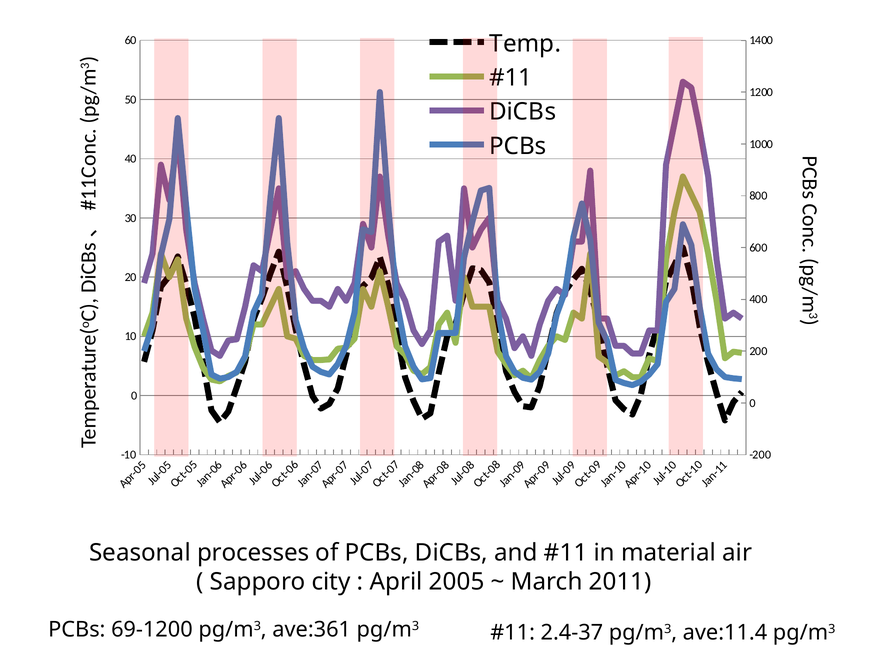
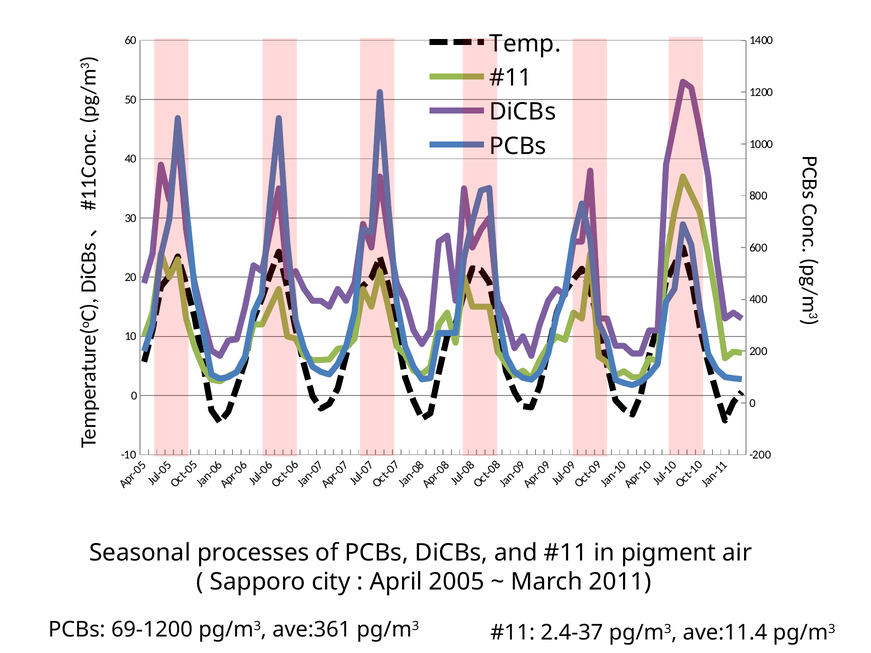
material: material -> pigment (669, 553)
